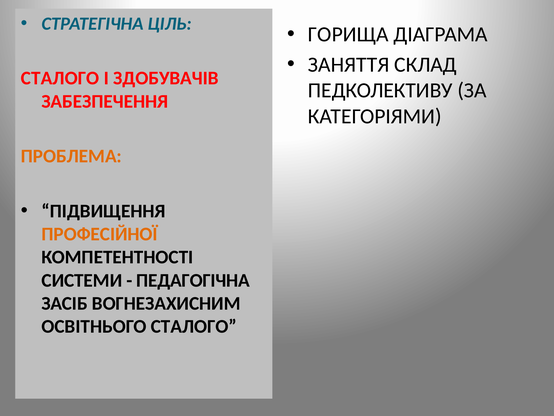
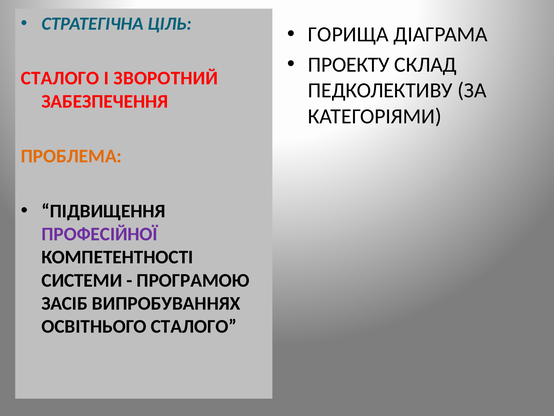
ЗАНЯТТЯ: ЗАНЯТТЯ -> ПРОЕКТУ (349, 65)
ЗДОБУВАЧІВ: ЗДОБУВАЧІВ -> ЗВОРОТНИЙ (166, 78)
ПРОФЕСІЙНОЇ colour: orange -> purple (100, 234)
ПЕДАГОГІЧНА: ПЕДАГОГІЧНА -> ПРОГРАМОЮ (193, 280)
ВОГНЕЗАХИСНИМ: ВОГНЕЗАХИСНИМ -> ВИПРОБУВАННЯХ (166, 303)
